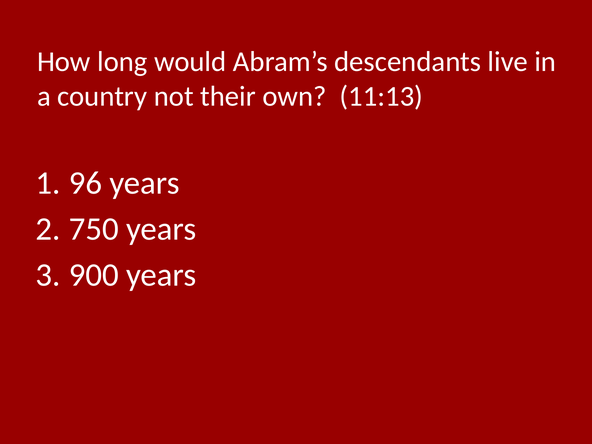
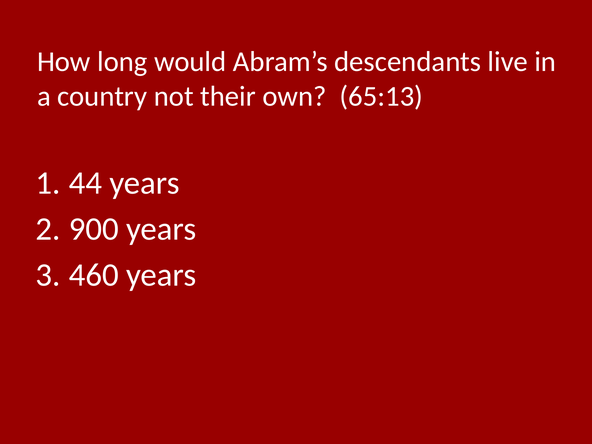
11:13: 11:13 -> 65:13 (381, 96)
96: 96 -> 44 (85, 183)
750: 750 -> 900 (94, 229)
900: 900 -> 460 (94, 275)
